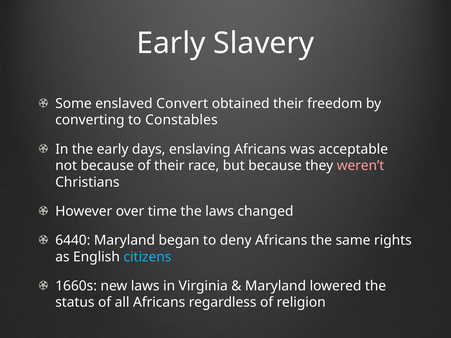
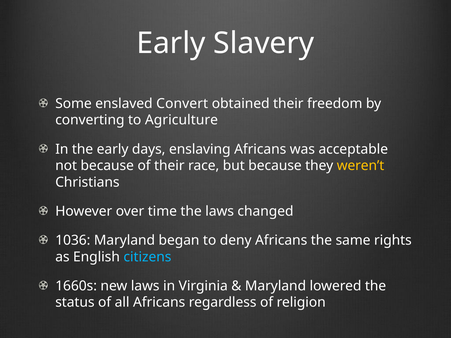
Constables: Constables -> Agriculture (181, 120)
weren’t colour: pink -> yellow (361, 166)
6440: 6440 -> 1036 (73, 240)
